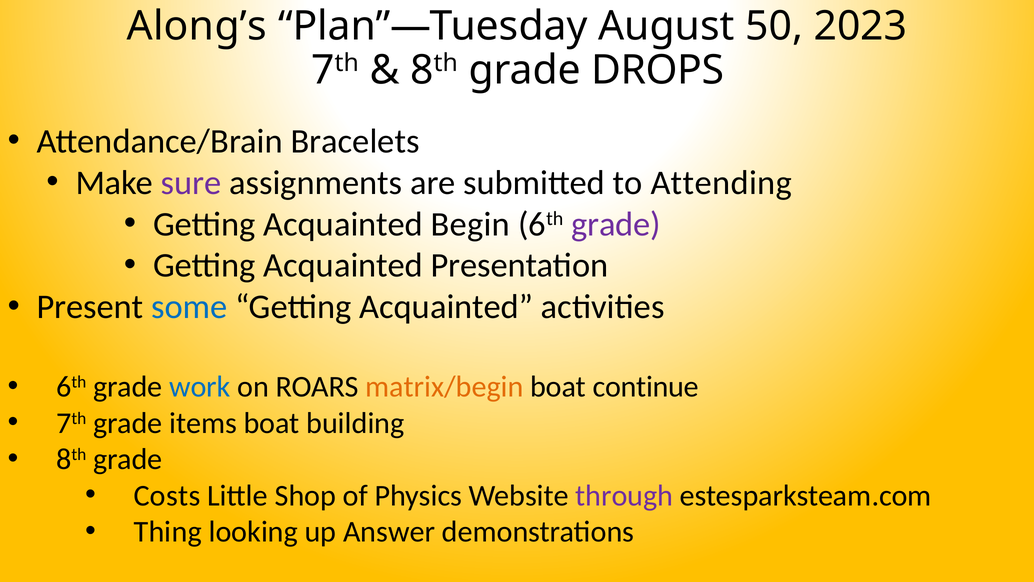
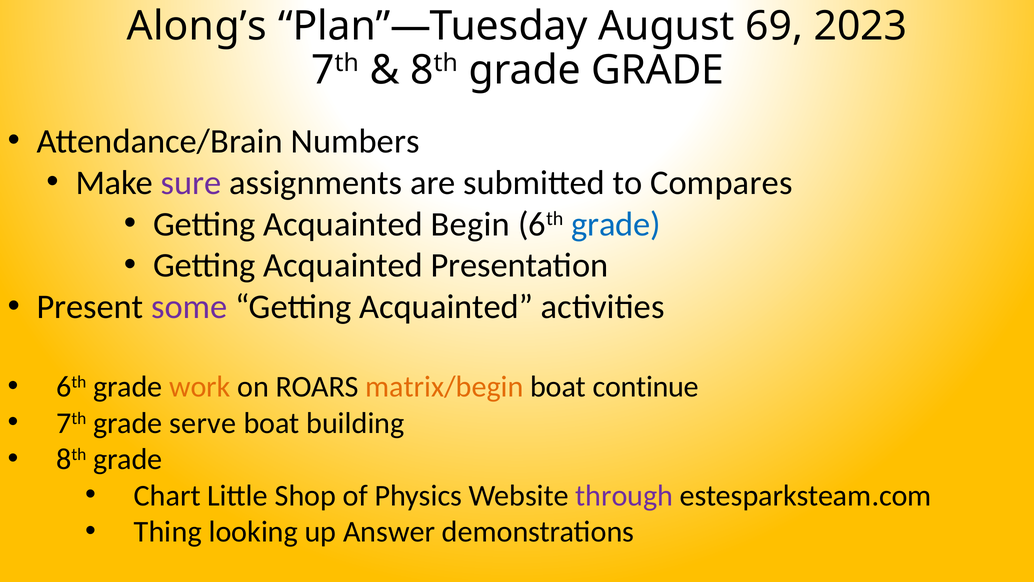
50: 50 -> 69 (774, 26)
grade DROPS: DROPS -> GRADE (658, 70)
Bracelets: Bracelets -> Numbers (355, 141)
Attending: Attending -> Compares (721, 183)
grade colour: purple -> blue (616, 224)
some colour: blue -> purple (189, 307)
work colour: blue -> orange (200, 387)
items: items -> serve (203, 423)
Costs: Costs -> Chart (167, 495)
